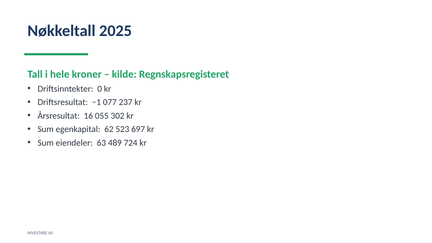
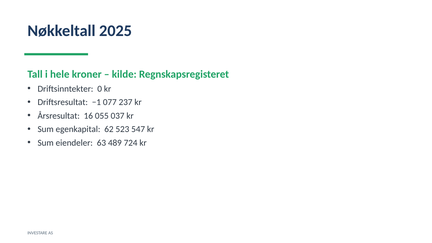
302: 302 -> 037 (118, 116)
697: 697 -> 547 (138, 129)
